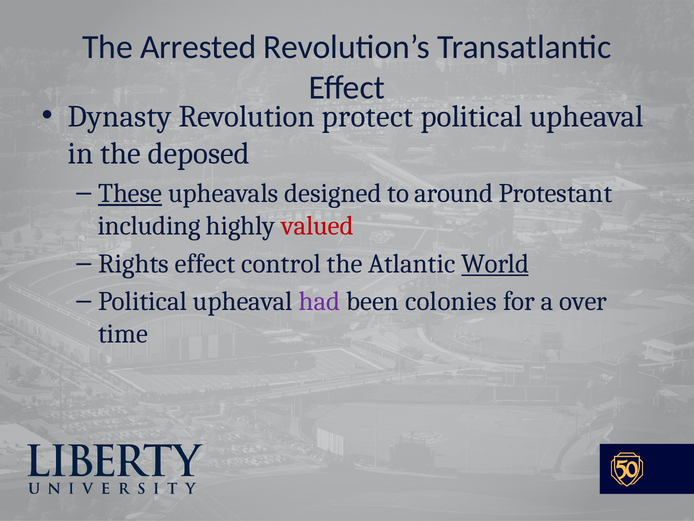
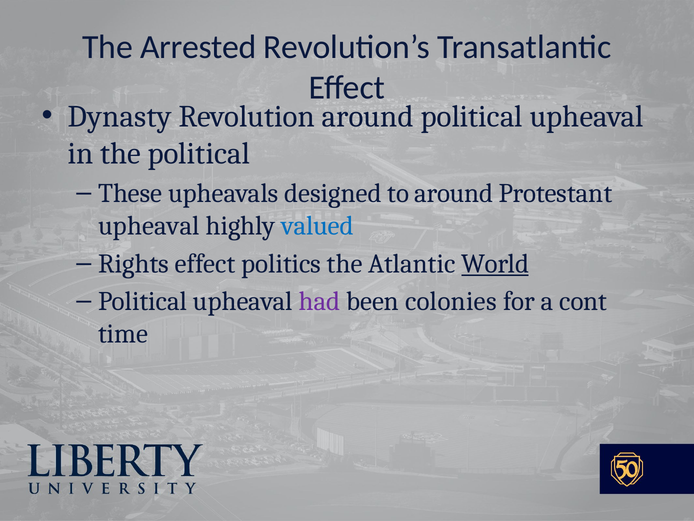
Revolution protect: protect -> around (368, 116)
the deposed: deposed -> political (199, 153)
These underline: present -> none (130, 193)
including: including -> upheaval (149, 226)
valued colour: red -> blue (317, 226)
control: control -> politics (281, 263)
over: over -> cont (583, 301)
